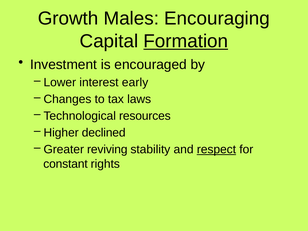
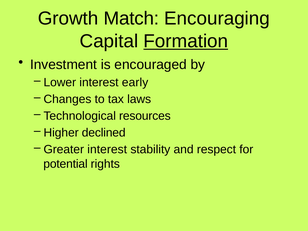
Males: Males -> Match (131, 19)
Greater reviving: reviving -> interest (107, 149)
respect underline: present -> none (216, 149)
constant: constant -> potential (65, 164)
